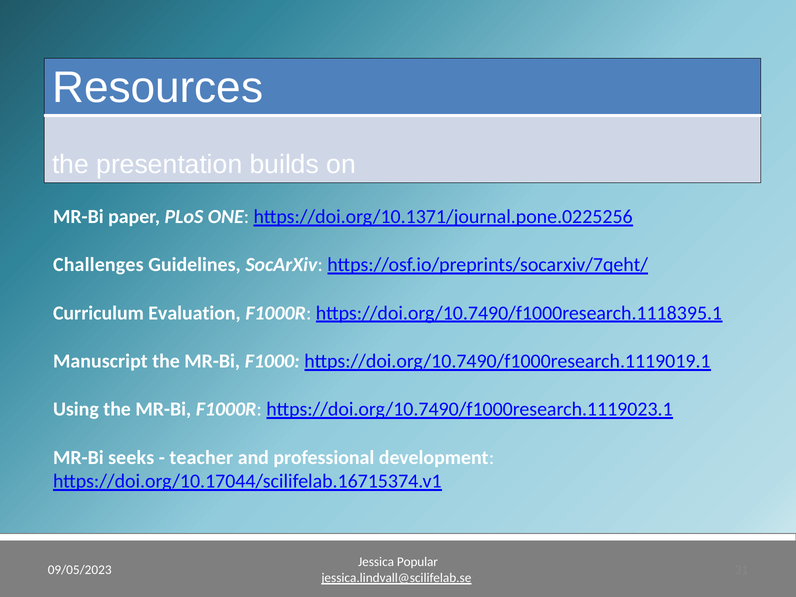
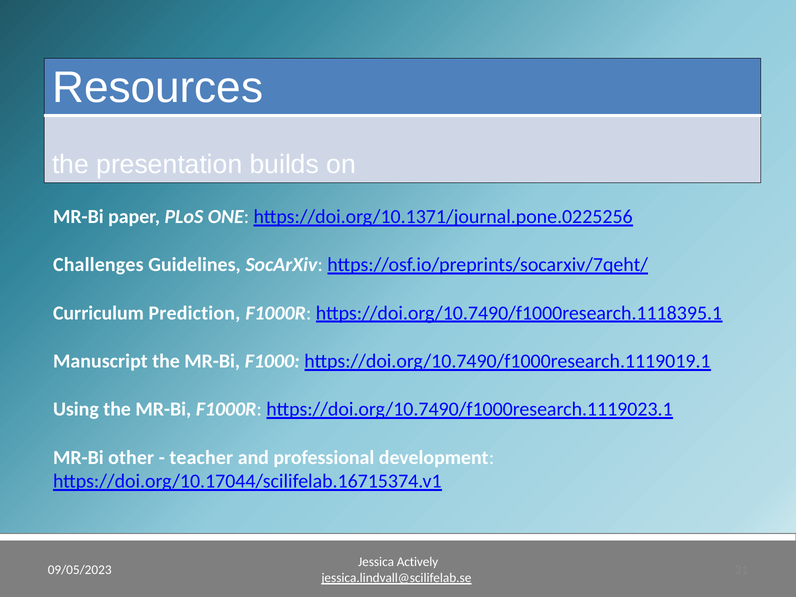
Evaluation: Evaluation -> Prediction (194, 313)
seeks: seeks -> other (131, 457)
Popular: Popular -> Actively (417, 562)
